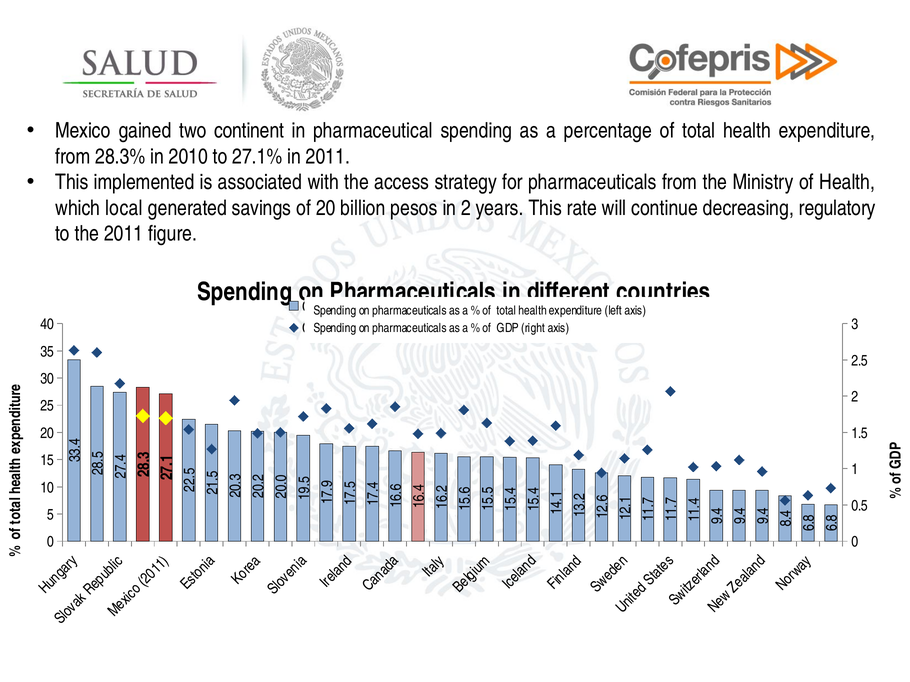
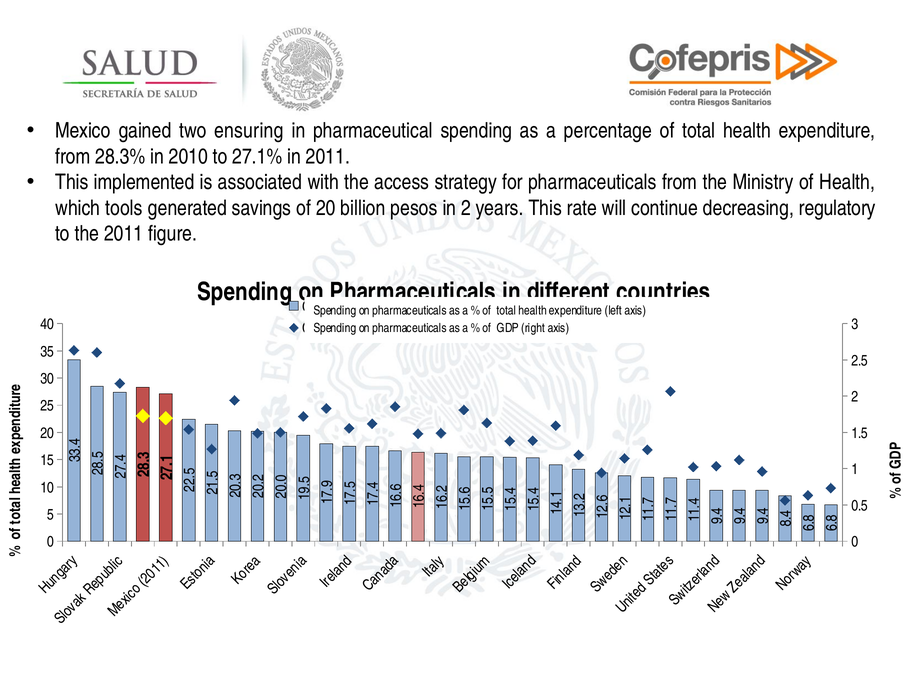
continent: continent -> ensuring (249, 131)
local: local -> tools (124, 208)
